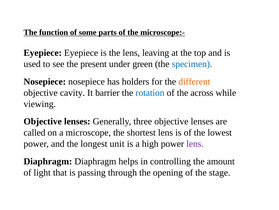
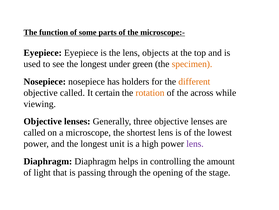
leaving: leaving -> objects (156, 53)
see the present: present -> longest (94, 64)
specimen colour: blue -> orange (192, 64)
objective cavity: cavity -> called (72, 92)
barrier: barrier -> certain (107, 92)
rotation colour: blue -> orange (150, 92)
